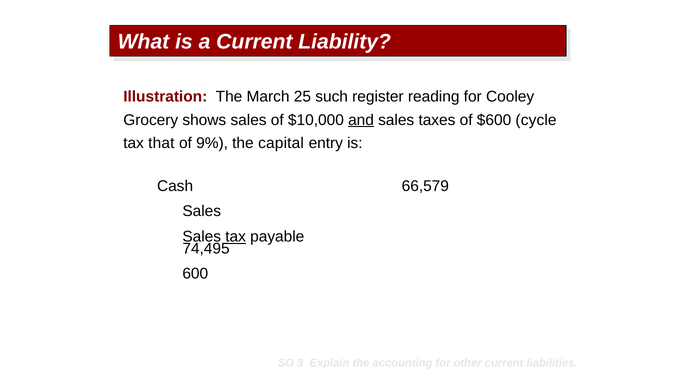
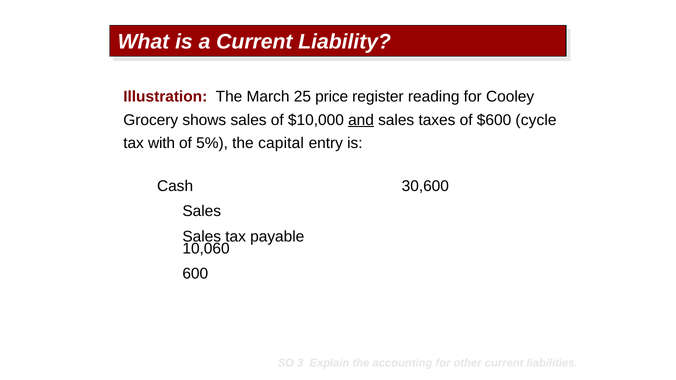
such: such -> price (332, 97)
that: that -> with (162, 143)
9%: 9% -> 5% (212, 143)
66,579: 66,579 -> 30,600 (425, 186)
tax underline: present -> none (236, 237)
74,495: 74,495 -> 10,060 (206, 249)
